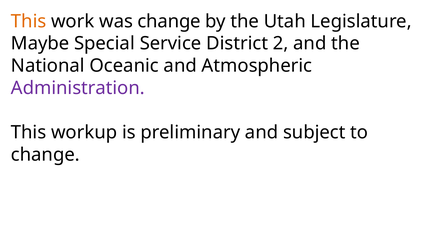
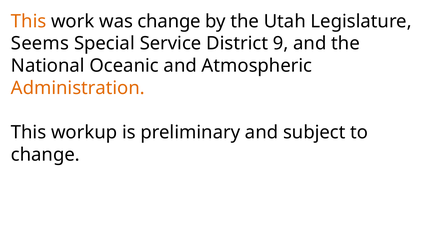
Maybe: Maybe -> Seems (40, 44)
2: 2 -> 9 (281, 44)
Administration colour: purple -> orange (78, 88)
